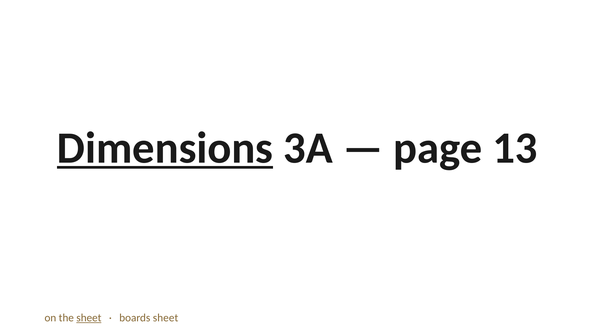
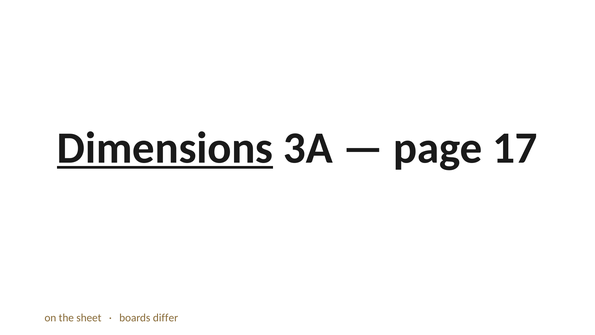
13: 13 -> 17 (515, 148)
sheet underline: present -> none (89, 318)
boards sheet: sheet -> differ (166, 318)
